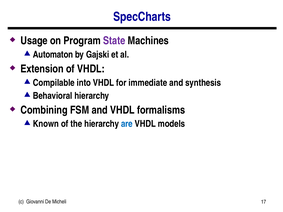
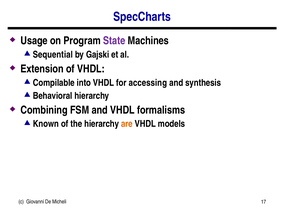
Automaton: Automaton -> Sequential (53, 55)
immediate: immediate -> accessing (148, 83)
are colour: blue -> orange (127, 124)
